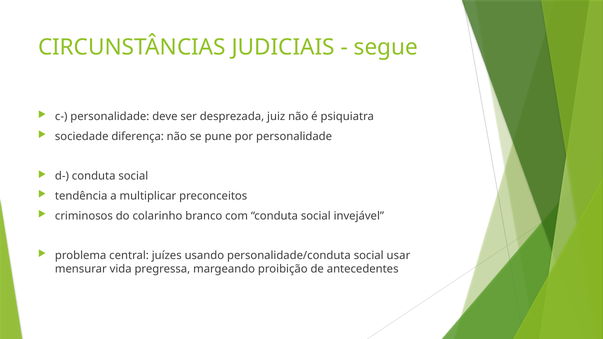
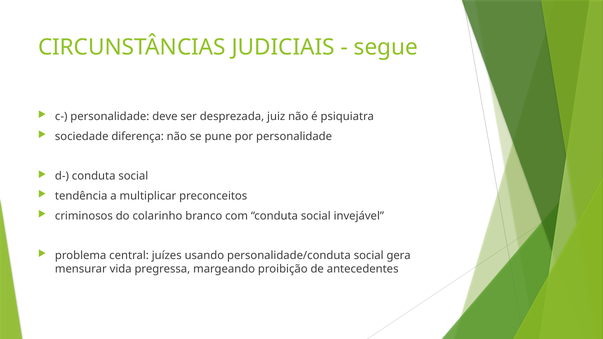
usar: usar -> gera (399, 256)
